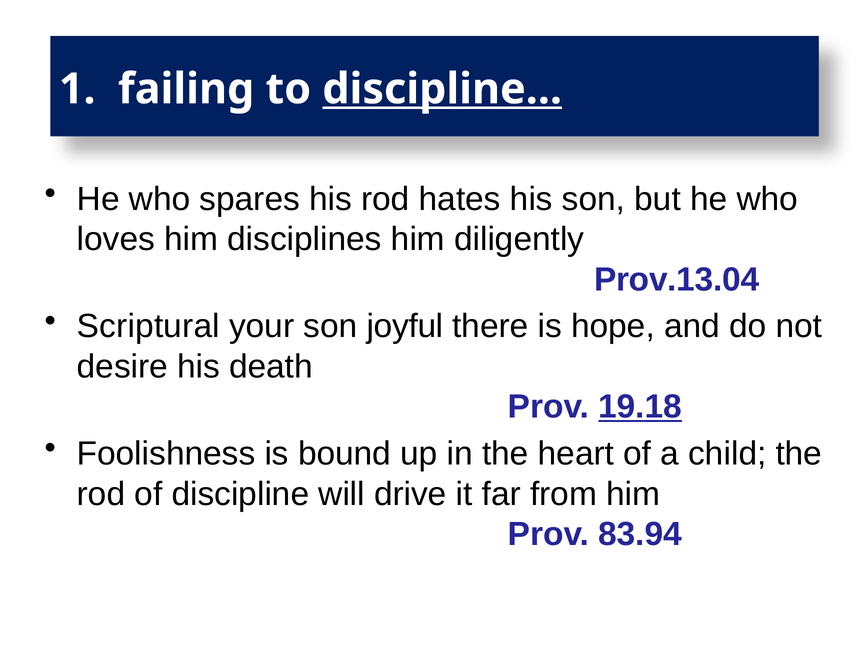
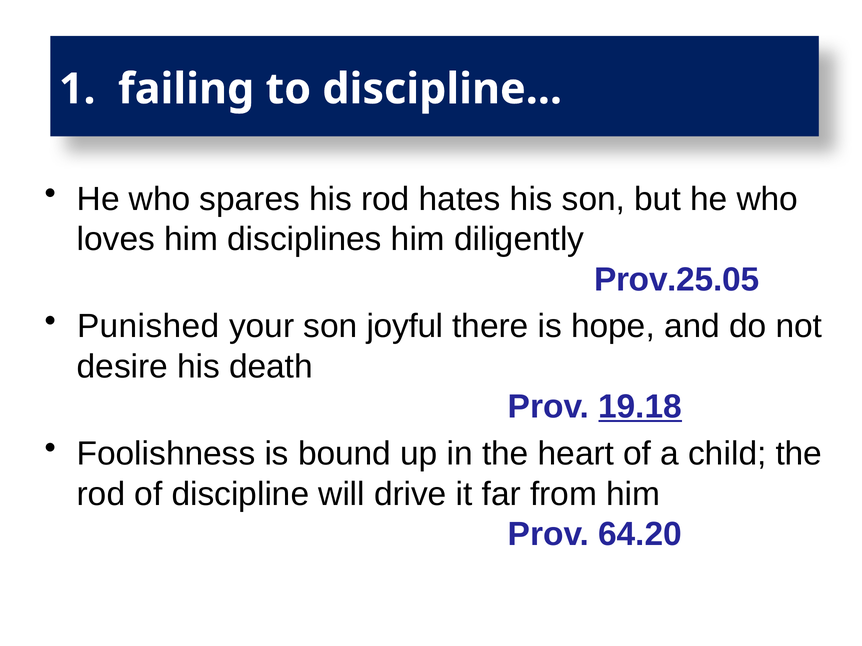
discipline underline: present -> none (442, 89)
Prov.13.04: Prov.13.04 -> Prov.25.05 (677, 280)
Scriptural: Scriptural -> Punished (148, 327)
83.94: 83.94 -> 64.20 (640, 535)
